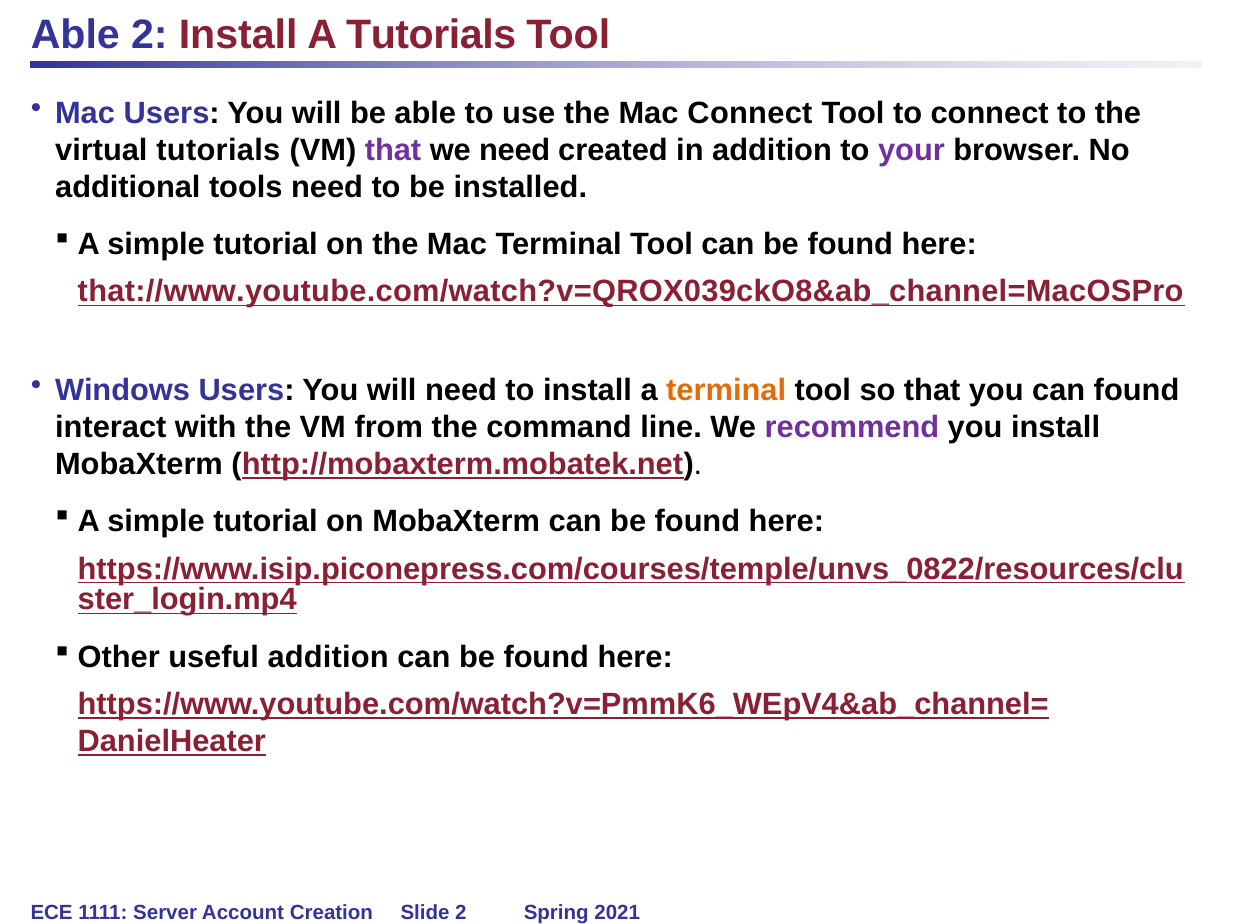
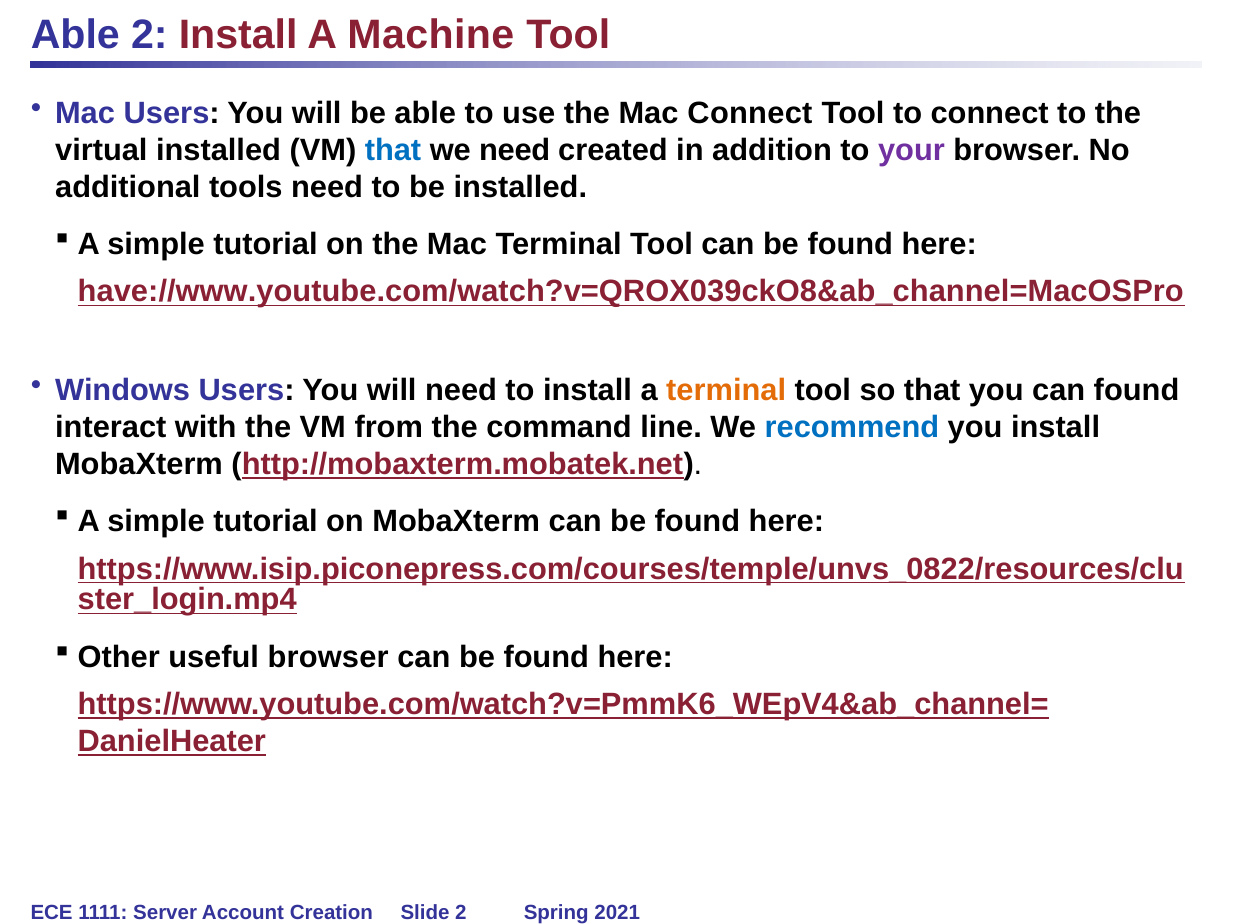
A Tutorials: Tutorials -> Machine (431, 35)
virtual tutorials: tutorials -> installed (218, 150)
that colour: purple -> blue (393, 150)
that://www.youtube.com/watch?v=QROX039ckO8&ab_channel=MacOSPro: that://www.youtube.com/watch?v=QROX039ckO8&ab_channel=MacOSPro -> have://www.youtube.com/watch?v=QROX039ckO8&ab_channel=MacOSPro (631, 292)
recommend colour: purple -> blue (852, 428)
useful addition: addition -> browser (328, 658)
